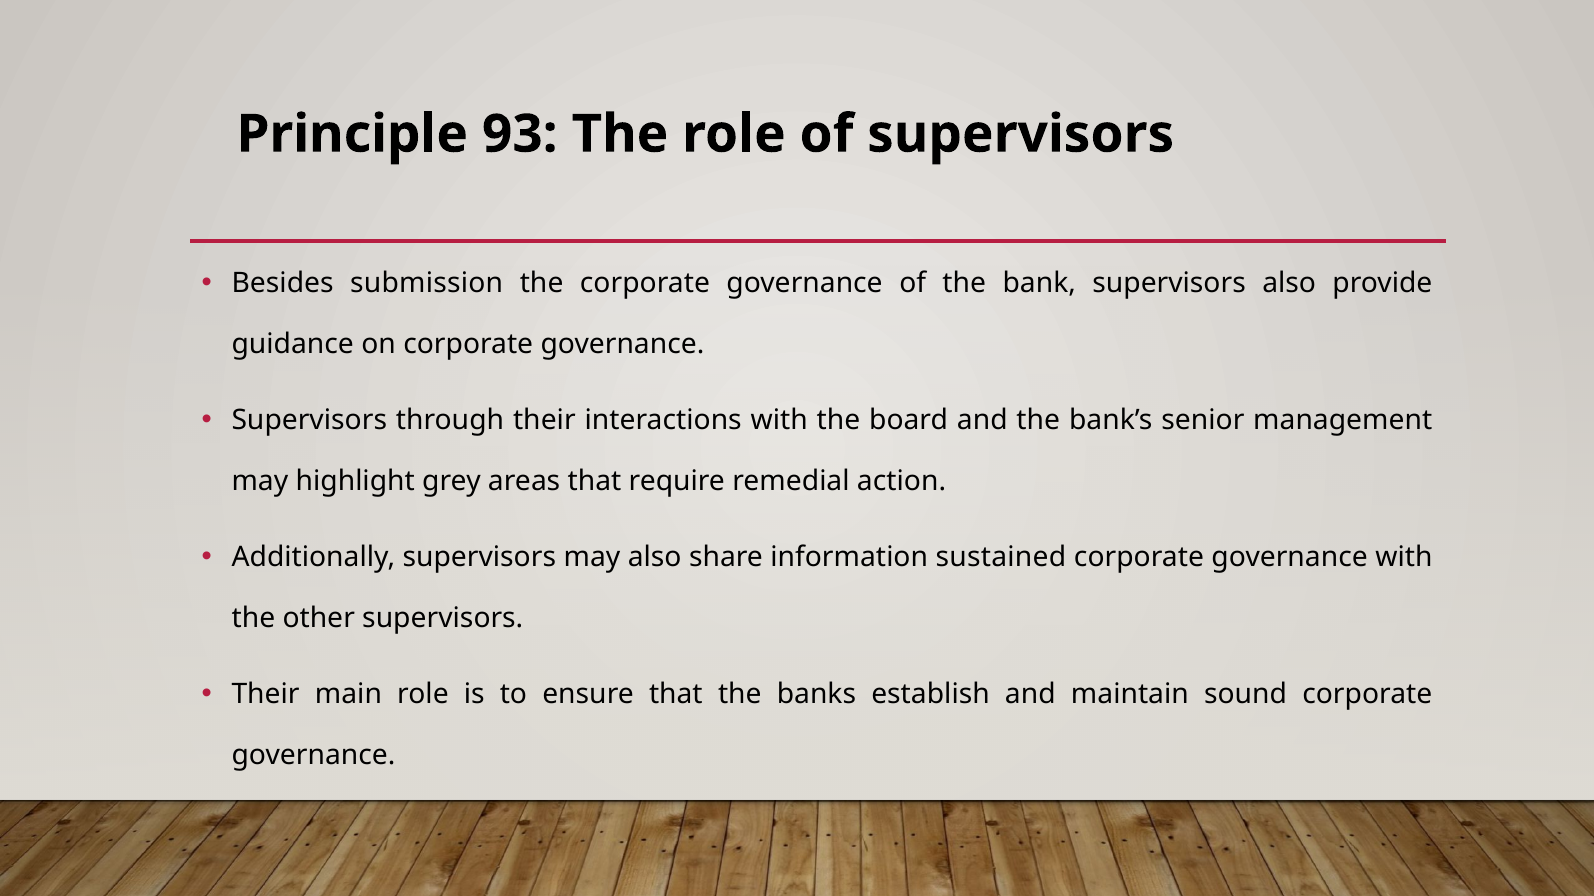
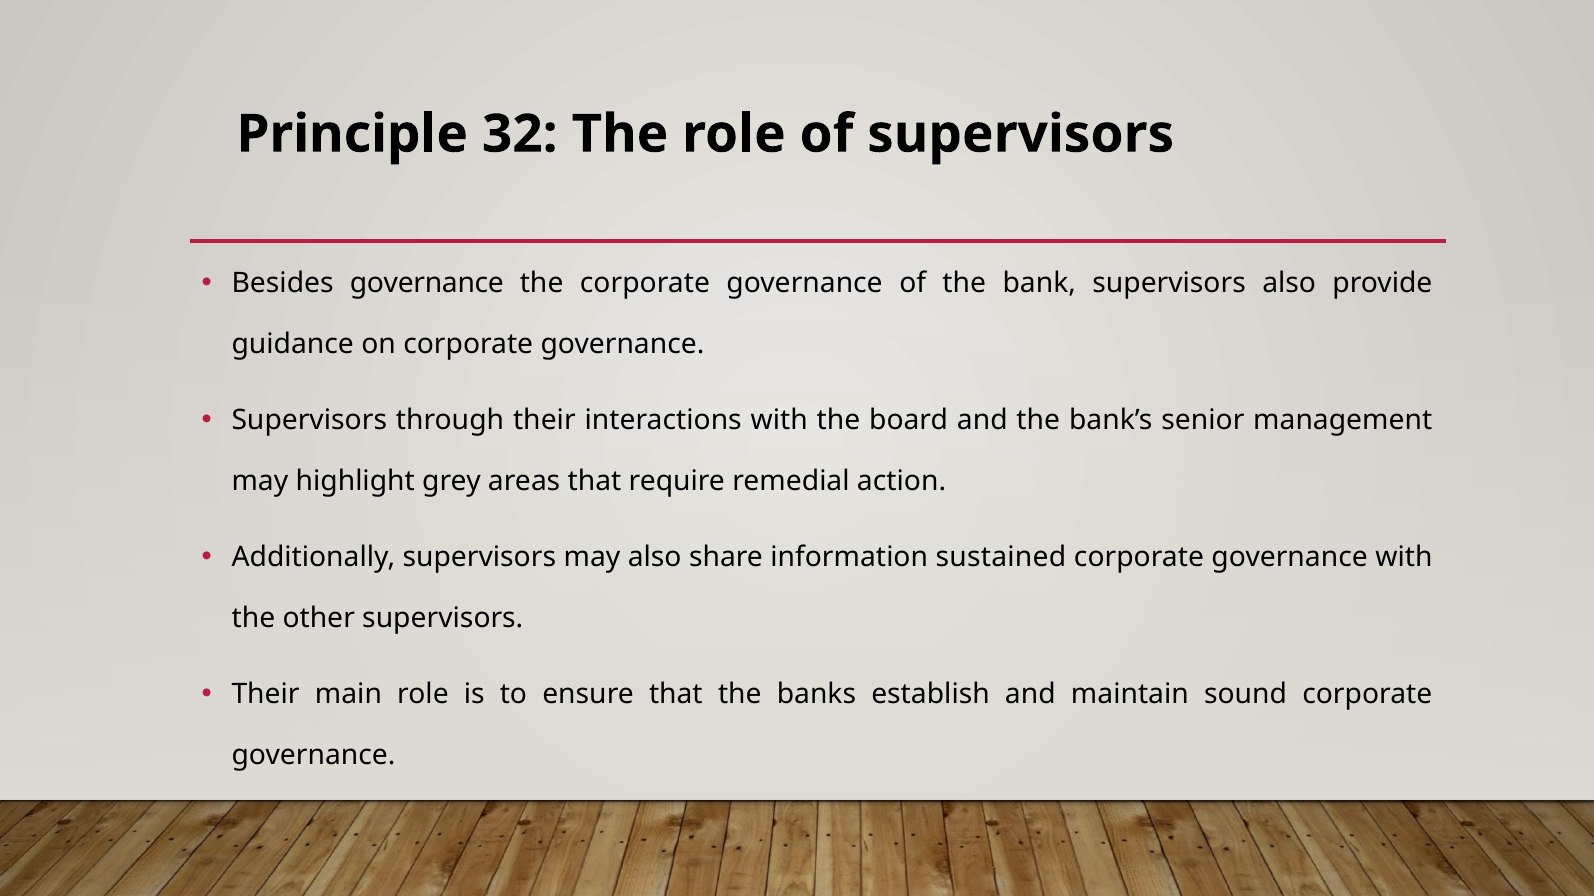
93: 93 -> 32 (520, 134)
Besides submission: submission -> governance (427, 284)
